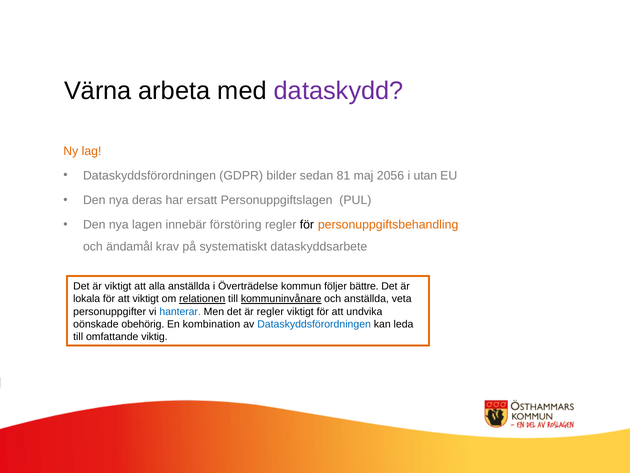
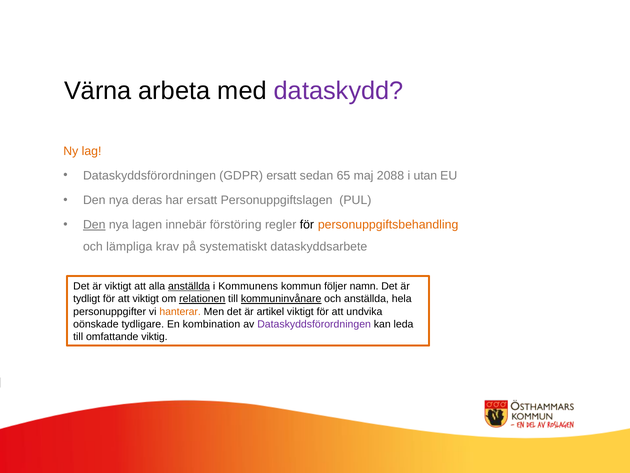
GDPR bilder: bilder -> ersatt (281, 175)
81: 81 -> 65 (343, 175)
2056: 2056 -> 2088 (390, 175)
Den underline: none -> present (94, 224)
ändamål: ändamål -> lämpliga (129, 247)
anställda underline: none -> present (189, 286)
Överträdelse: Överträdelse -> Kommunens (248, 286)
bättre: bättre -> namn (364, 286)
lokala: lokala -> tydligt (87, 299)
veta: veta -> hela (402, 299)
hanterar colour: blue -> orange (180, 311)
är regler: regler -> artikel (270, 311)
obehörig: obehörig -> tydligare (143, 324)
Dataskyddsförordningen colour: blue -> purple (314, 324)
